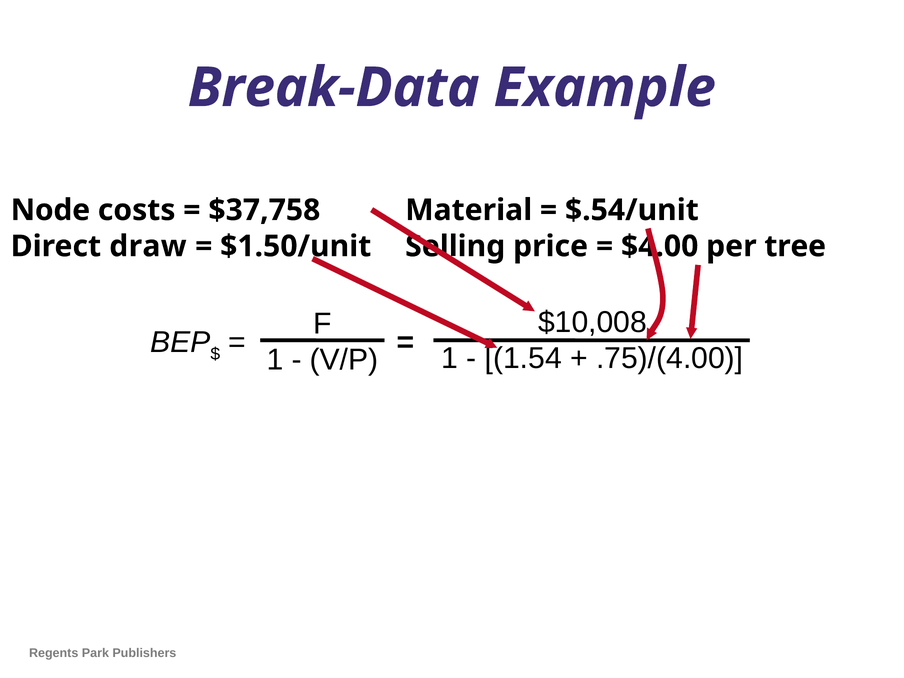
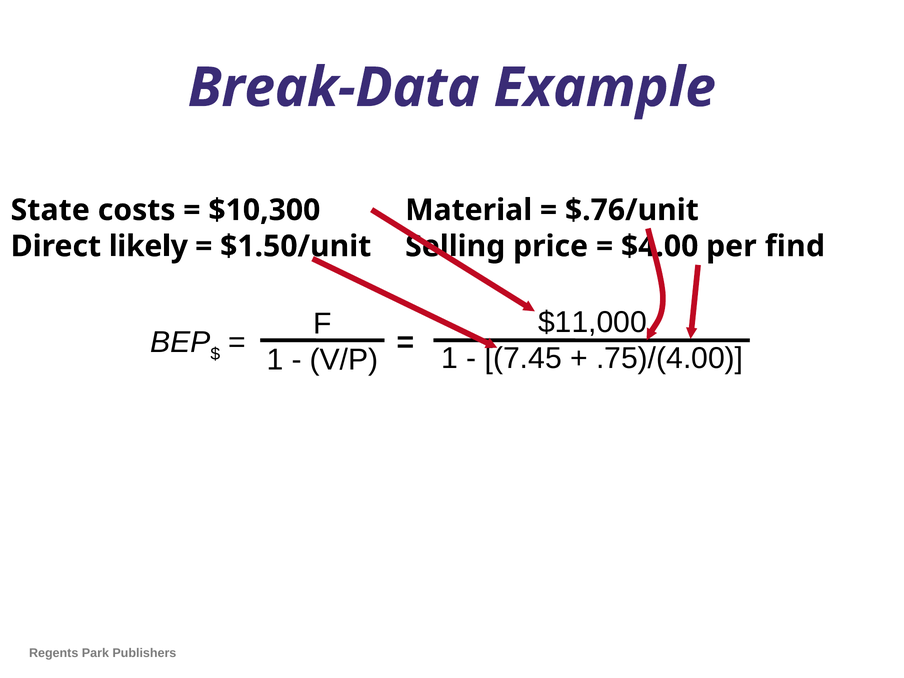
Node: Node -> State (50, 210)
$37,758: $37,758 -> $10,300 (264, 210)
$.54/unit: $.54/unit -> $.76/unit (632, 210)
draw: draw -> likely (148, 246)
tree: tree -> find (795, 246)
$10,008: $10,008 -> $11,000 (592, 322)
1.54: 1.54 -> 7.45 (523, 358)
